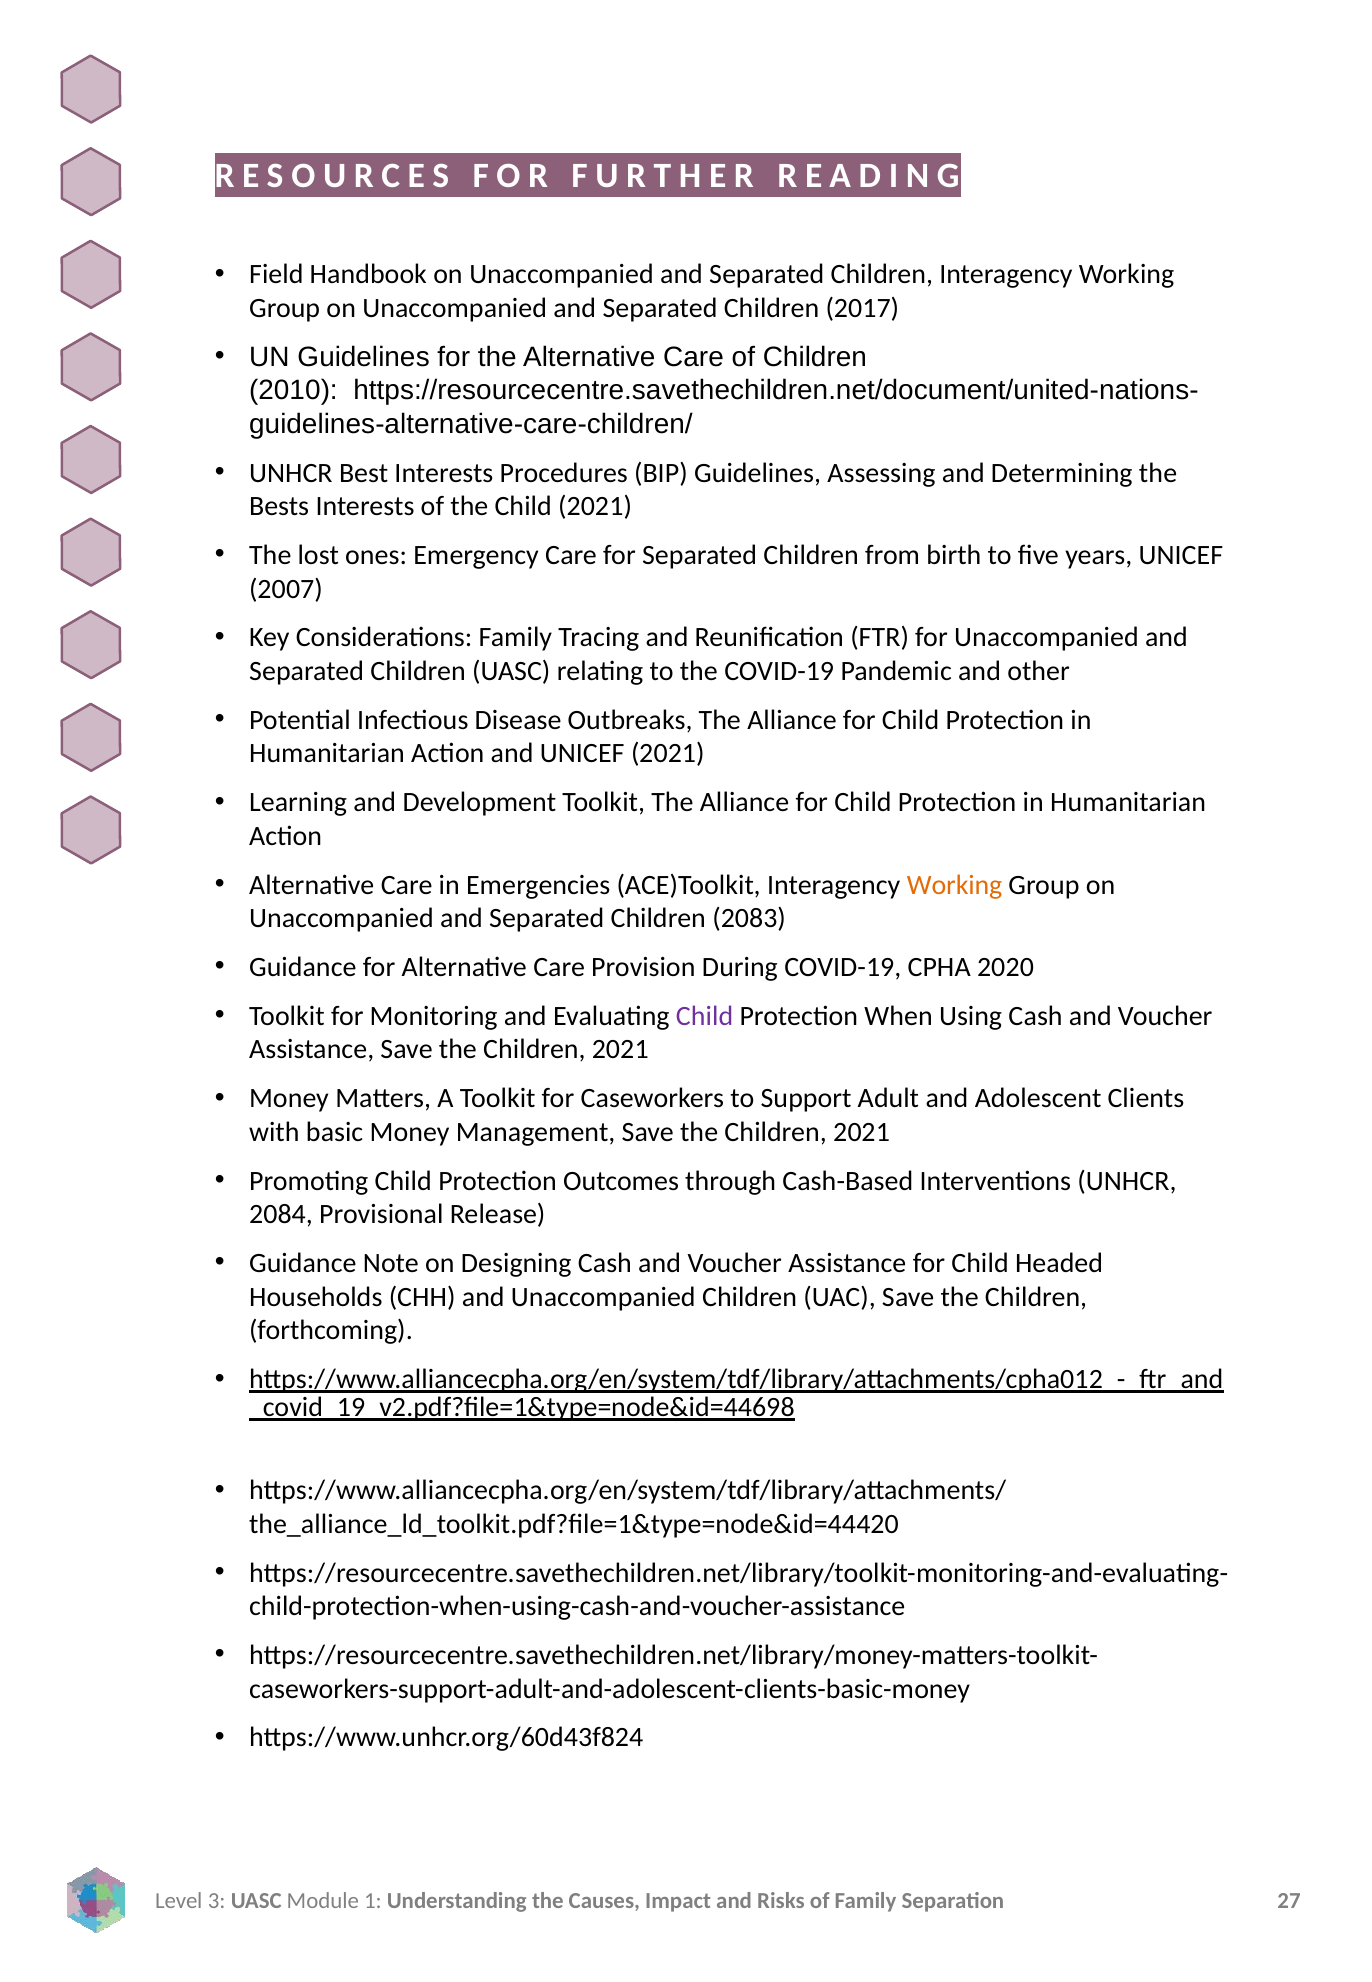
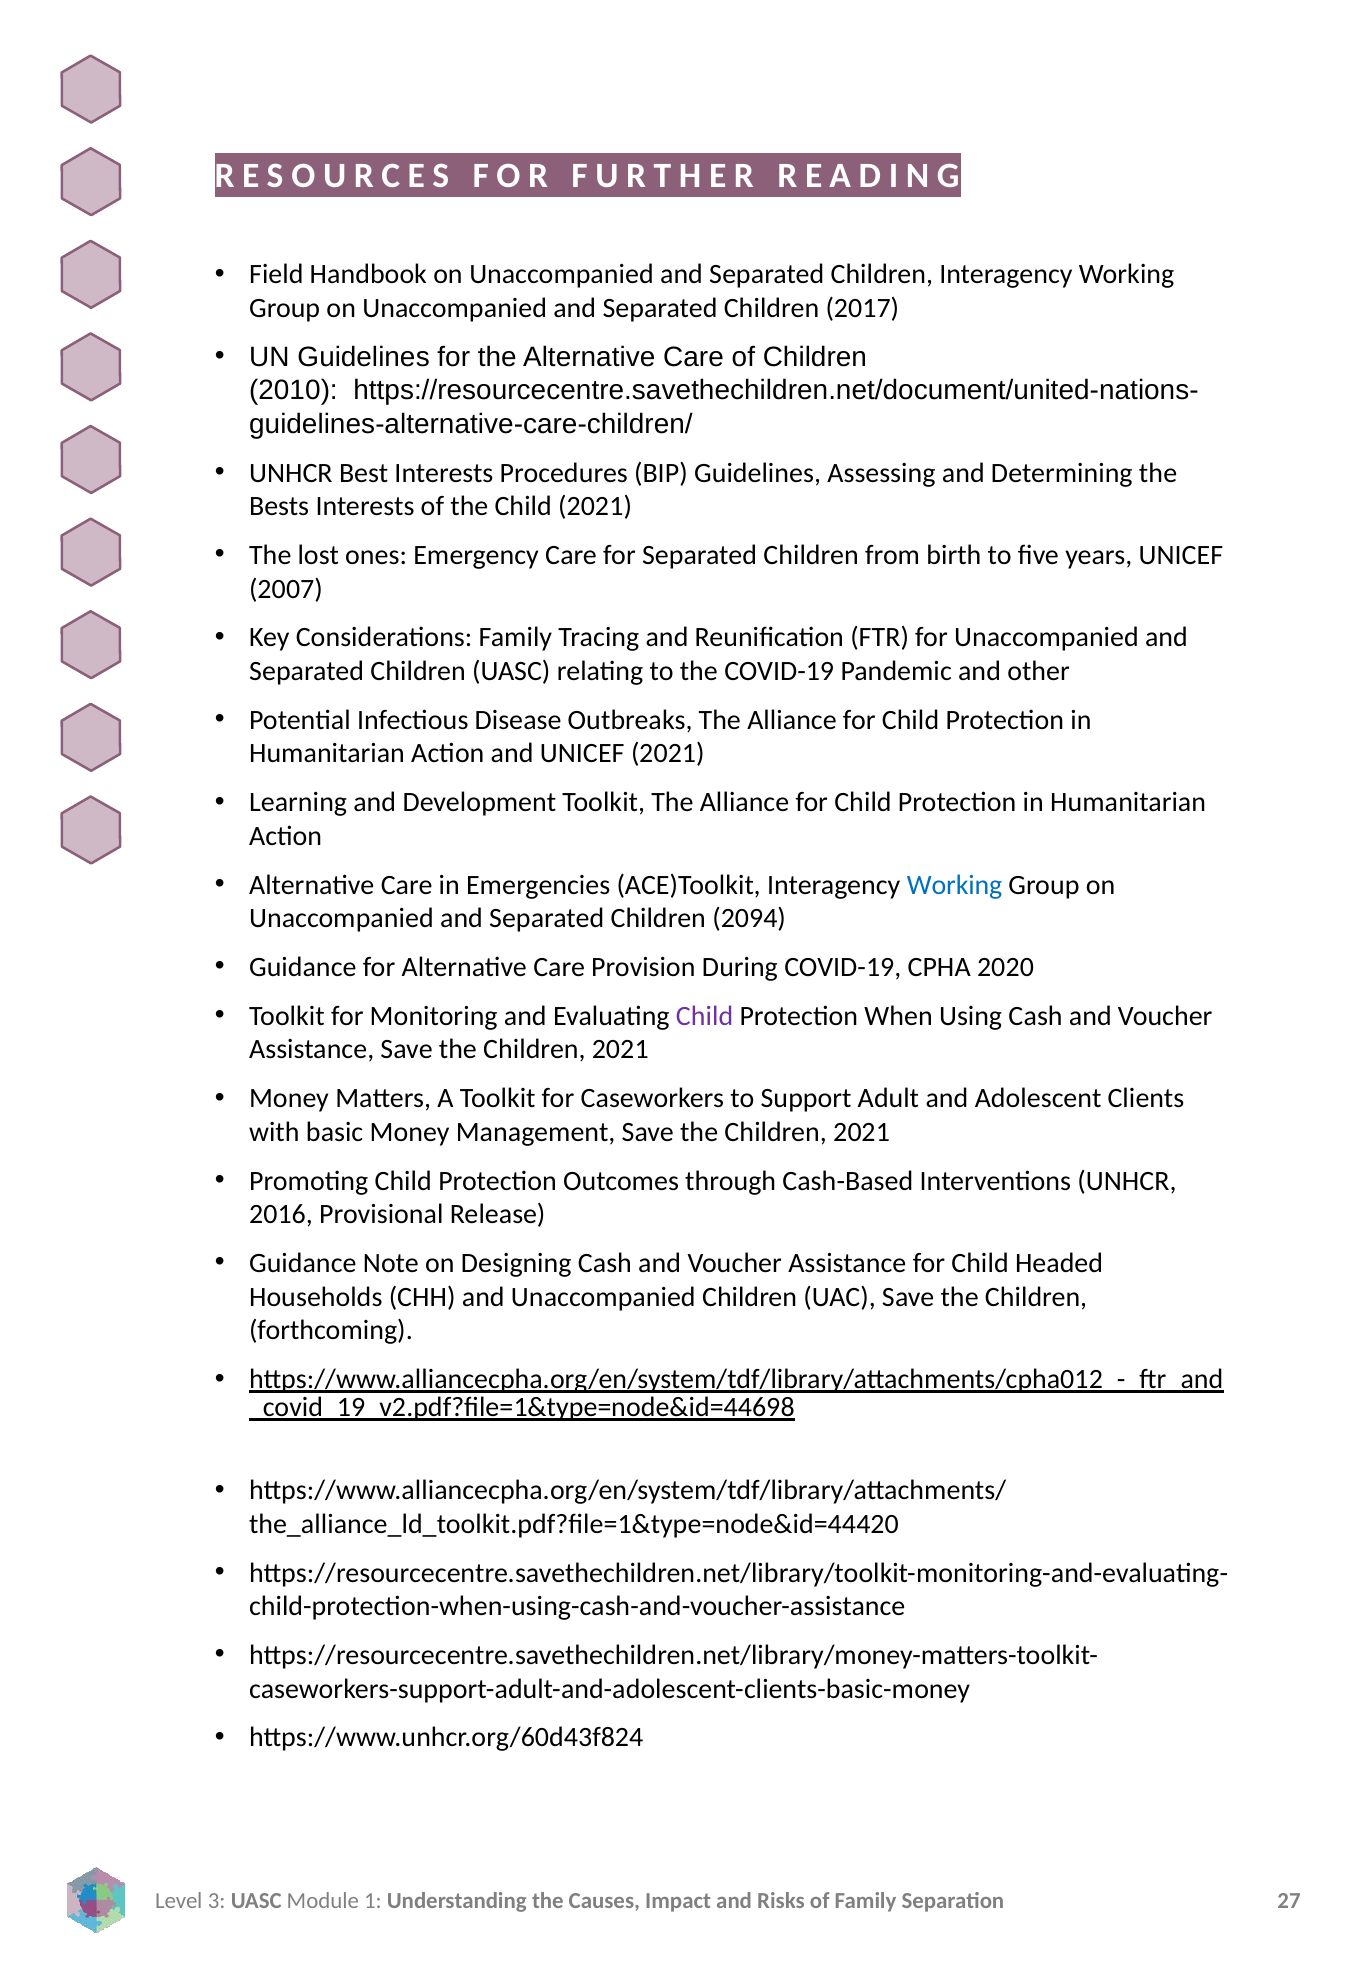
Working colour: orange -> blue (955, 885)
2083: 2083 -> 2094 (749, 918)
2084: 2084 -> 2016 (281, 1214)
